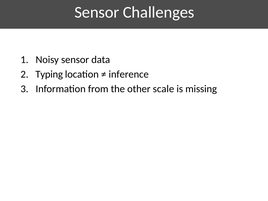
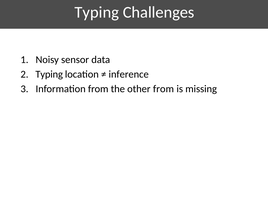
Sensor: Sensor -> Typing (97, 12)
other scale: scale -> from (163, 89)
